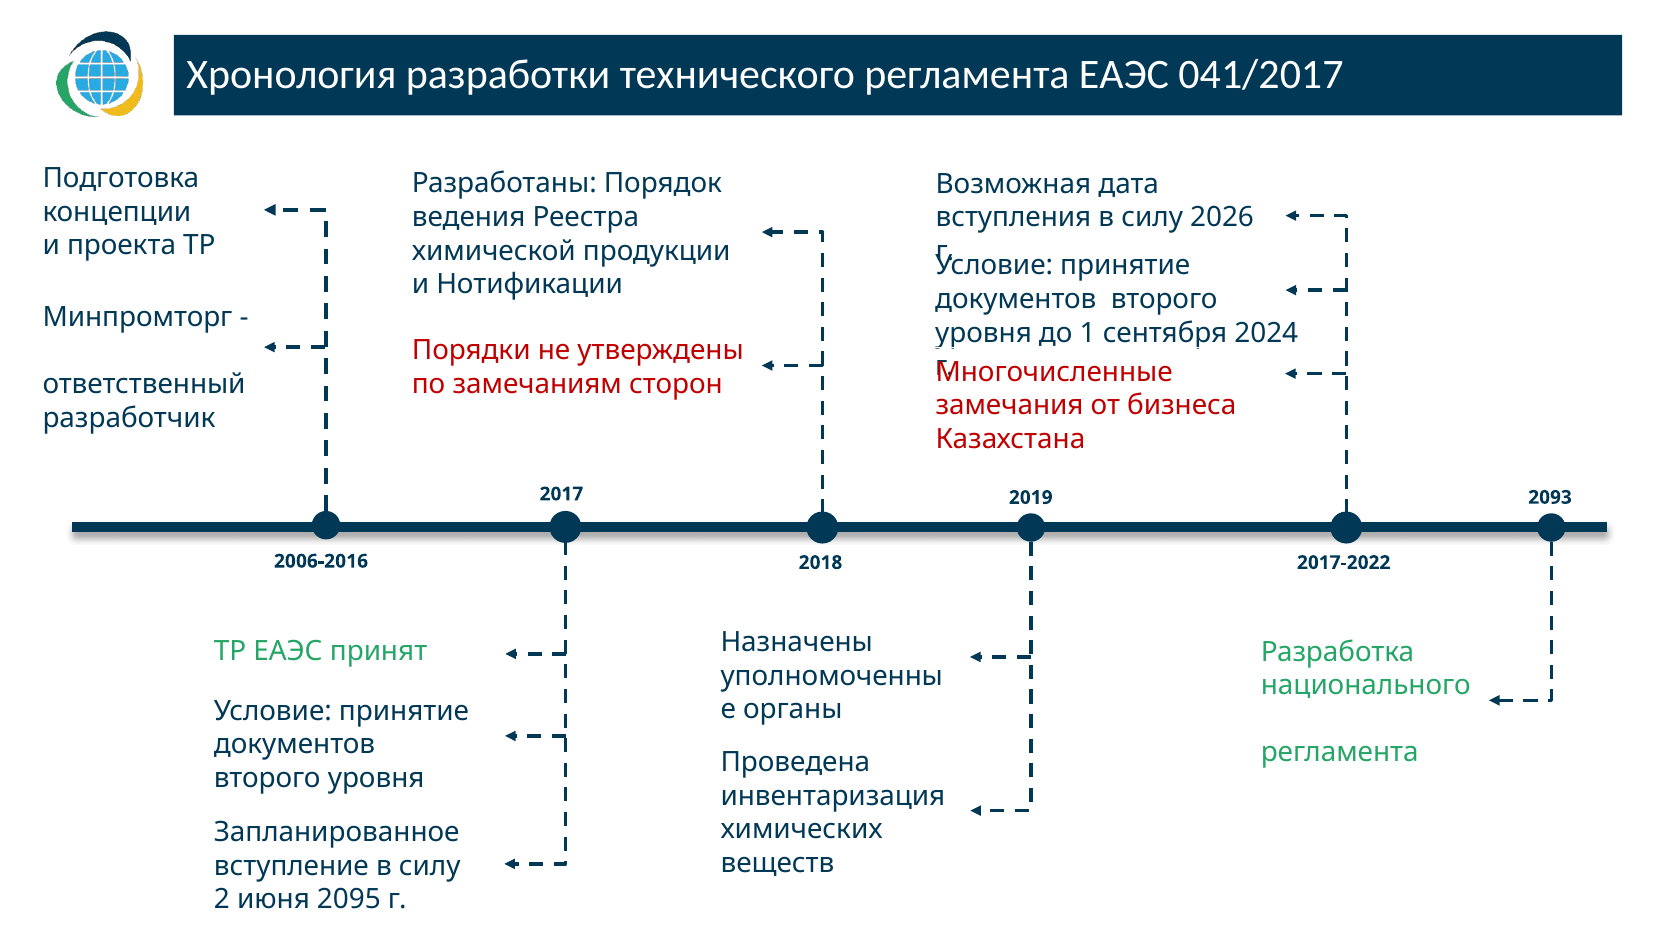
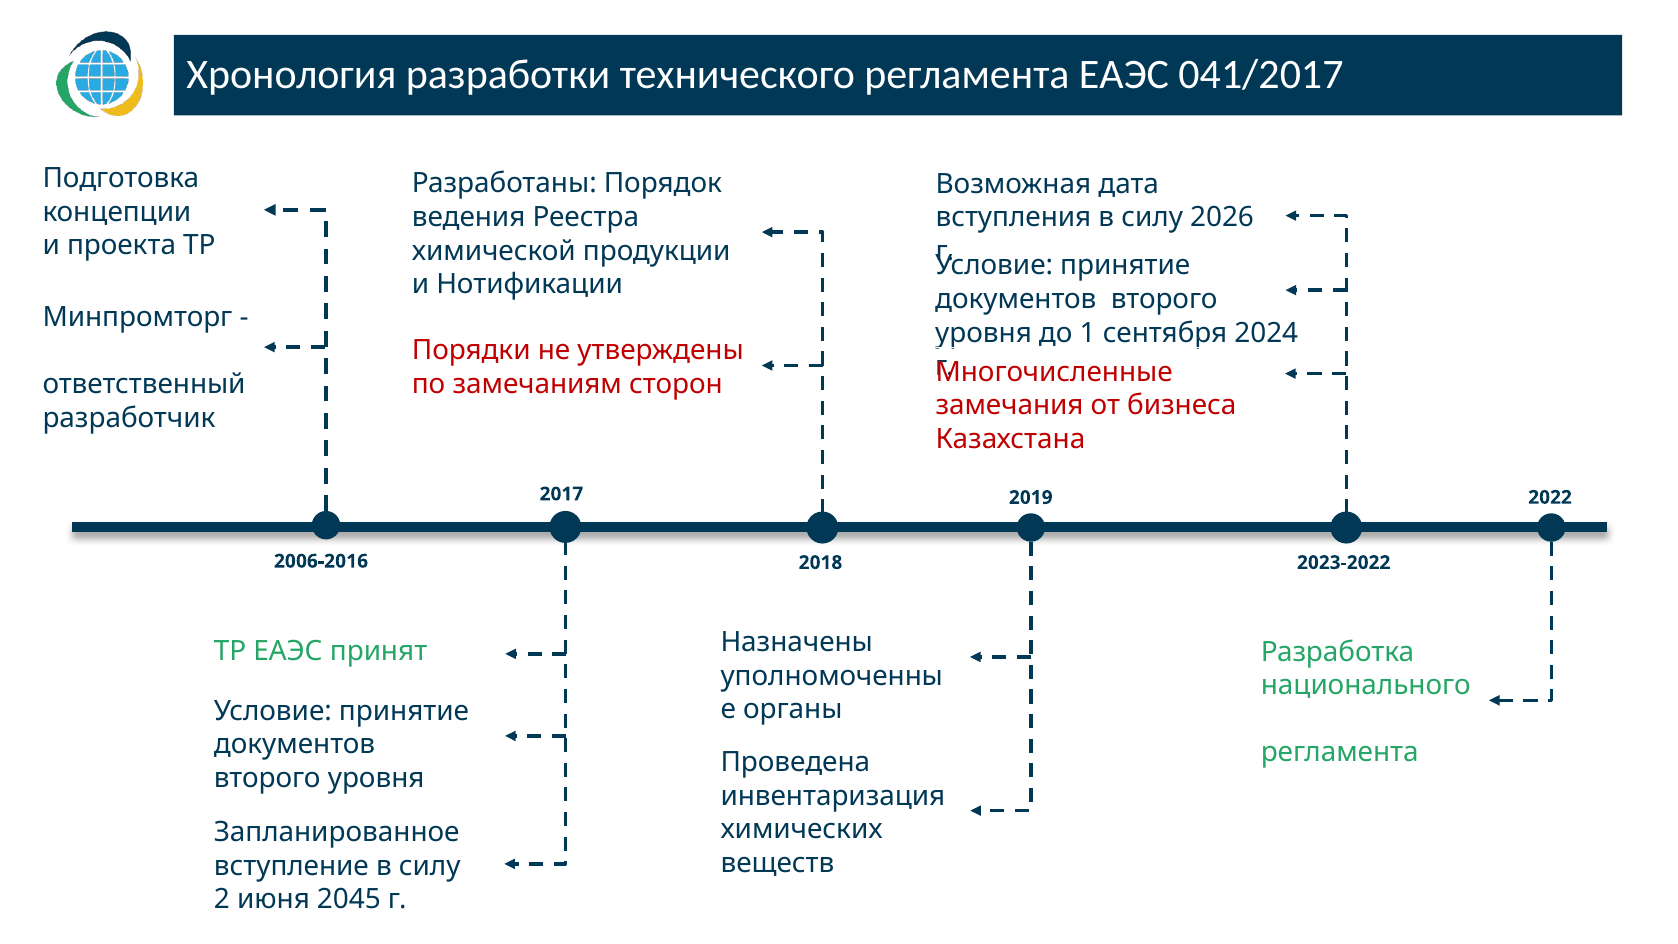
2093: 2093 -> 2022 (1550, 497)
2017-2022: 2017-2022 -> 2023-2022 (1344, 563)
2095: 2095 -> 2045 (349, 899)
